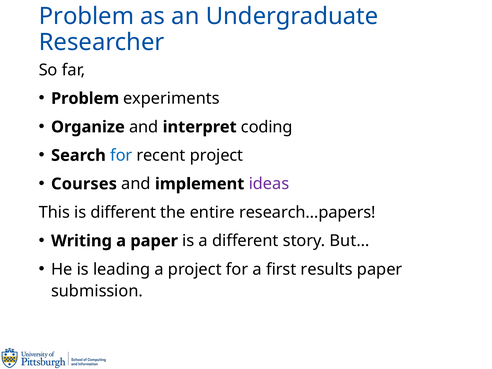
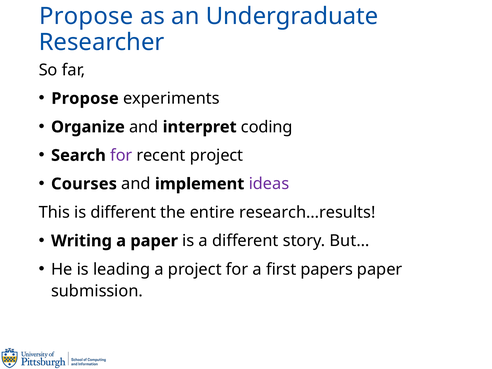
Problem: Problem -> Propose (86, 16)
Problem: Problem -> Propose (85, 98)
for colour: blue -> purple (121, 155)
research…papers: research…papers -> research…results (307, 212)
results: results -> papers (327, 269)
